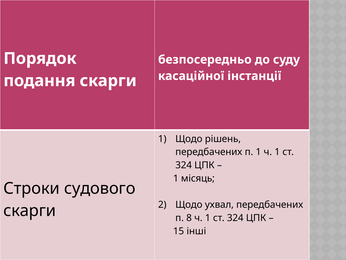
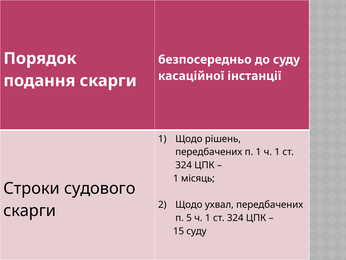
8: 8 -> 5 (189, 218)
15 інші: інші -> суду (196, 231)
